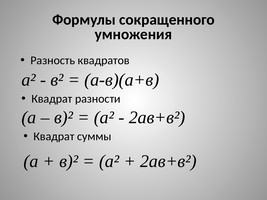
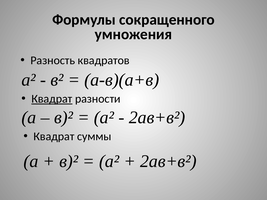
Квадрат underline: none -> present (52, 99)
